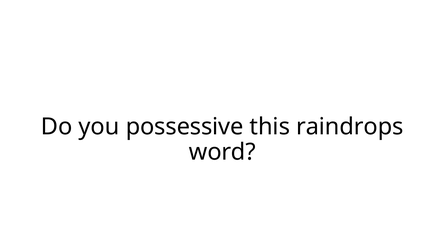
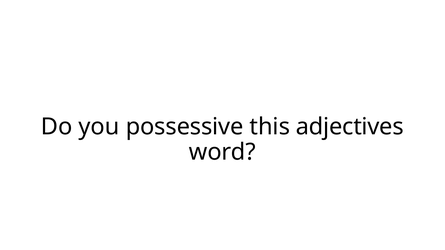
raindrops: raindrops -> adjectives (350, 127)
